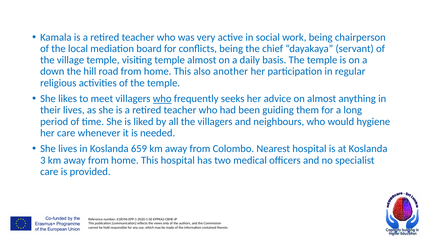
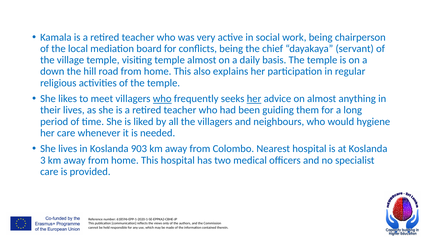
another: another -> explains (231, 71)
her underline: none -> present (254, 99)
659: 659 -> 903 (139, 149)
